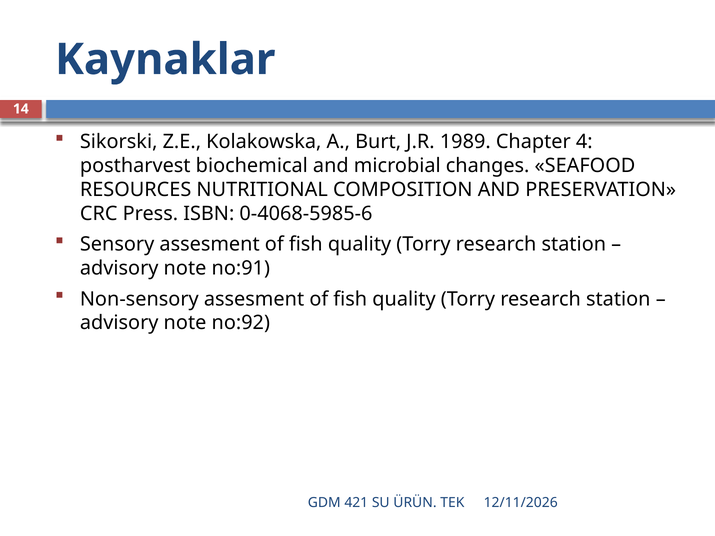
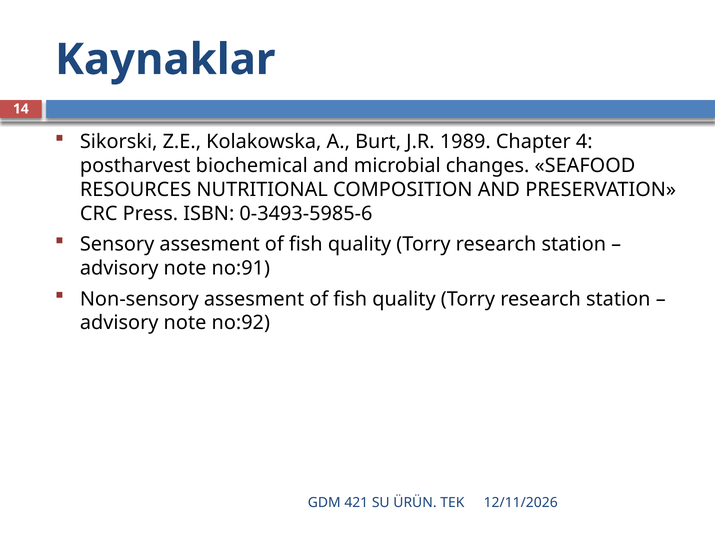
0-4068-5985-6: 0-4068-5985-6 -> 0-3493-5985-6 (306, 214)
